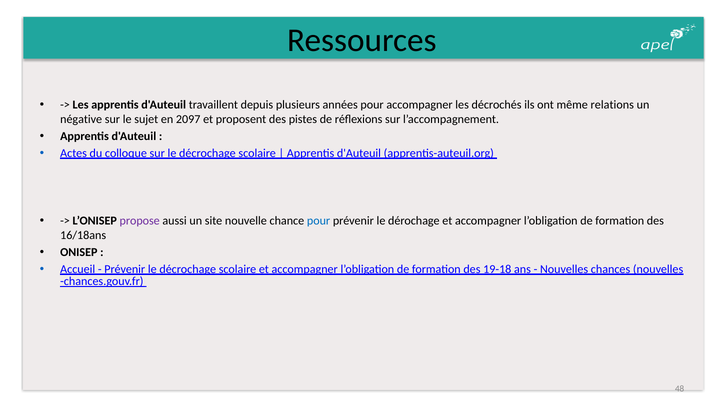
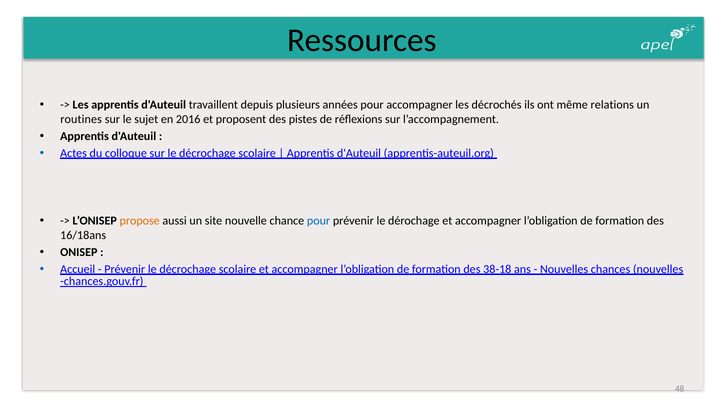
négative: négative -> routines (81, 119)
2097: 2097 -> 2016 (188, 119)
propose colour: purple -> orange (140, 221)
19-18: 19-18 -> 38-18 (497, 269)
